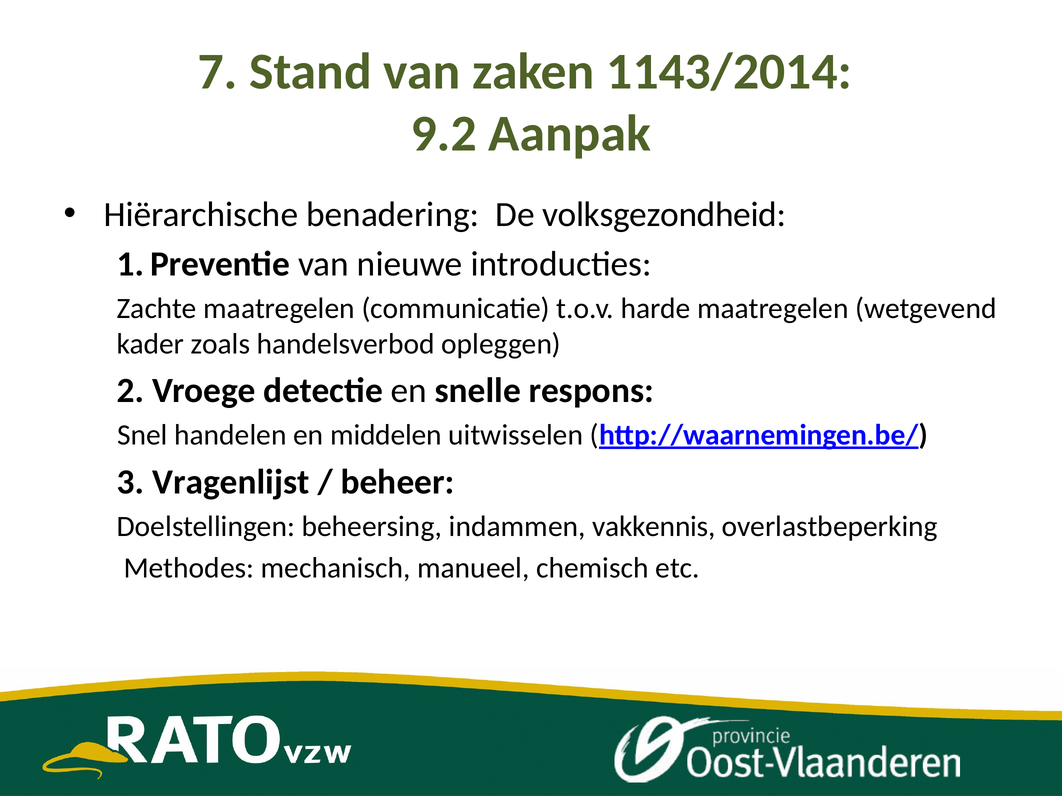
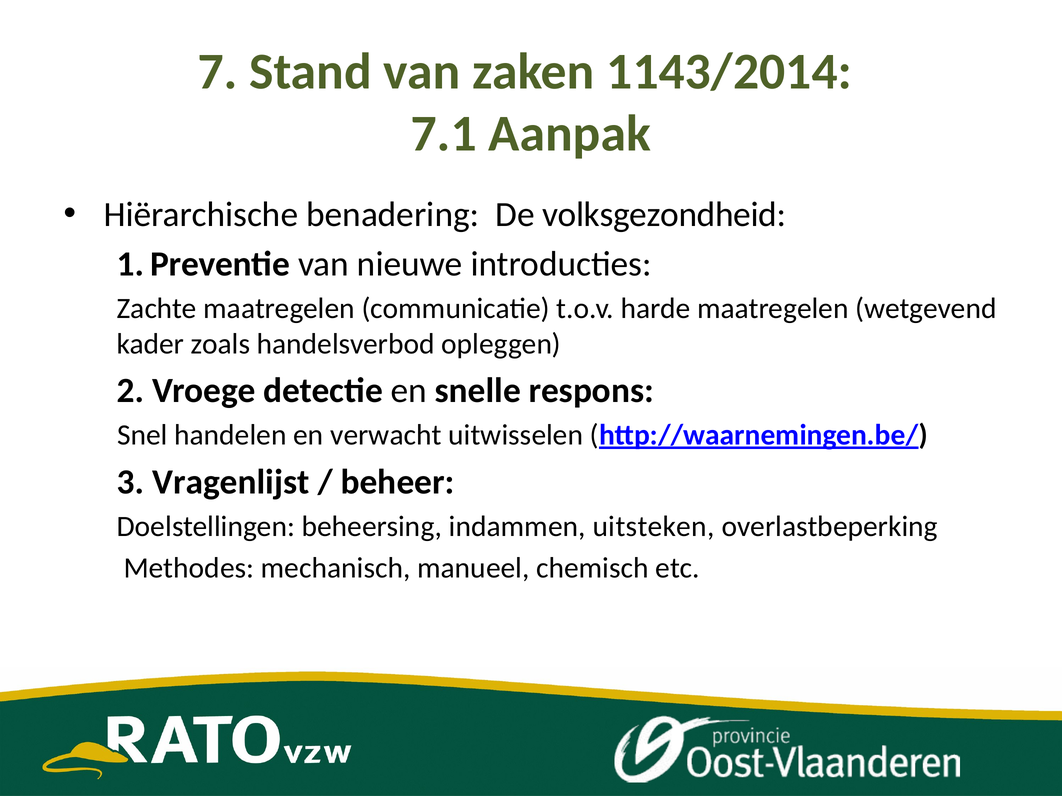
9.2: 9.2 -> 7.1 (444, 134)
middelen: middelen -> verwacht (386, 435)
vakkennis: vakkennis -> uitsteken (654, 527)
